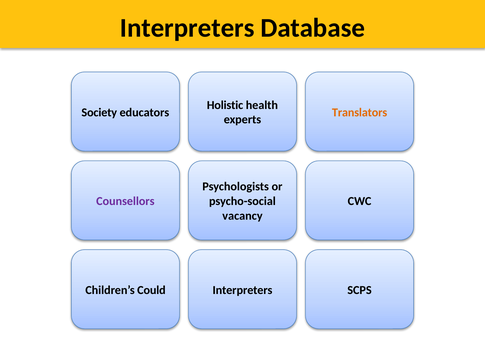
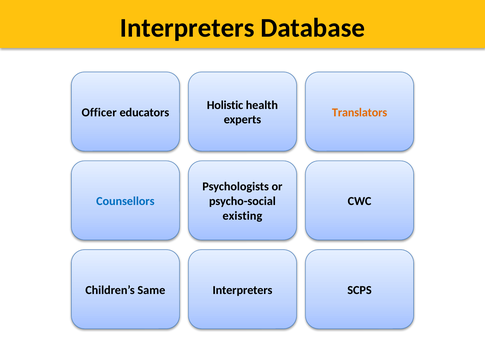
Society: Society -> Officer (99, 112)
Counsellors colour: purple -> blue (125, 201)
vacancy: vacancy -> existing (242, 216)
Could: Could -> Same (151, 290)
